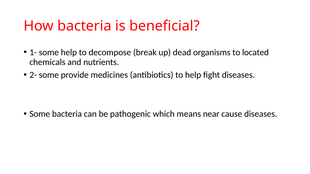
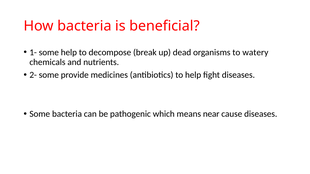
located: located -> watery (255, 52)
